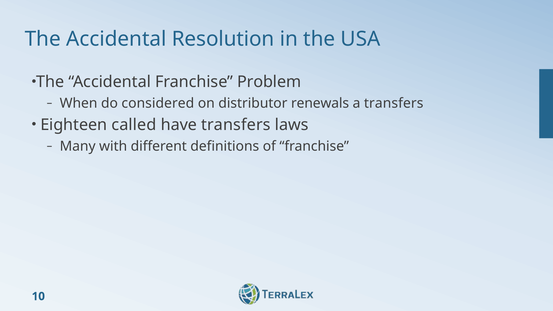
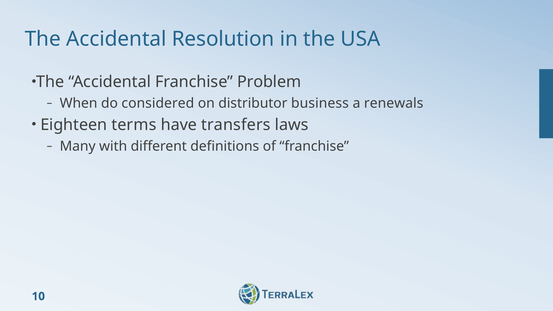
renewals: renewals -> business (320, 103)
a transfers: transfers -> renewals (394, 103)
called: called -> terms (134, 125)
